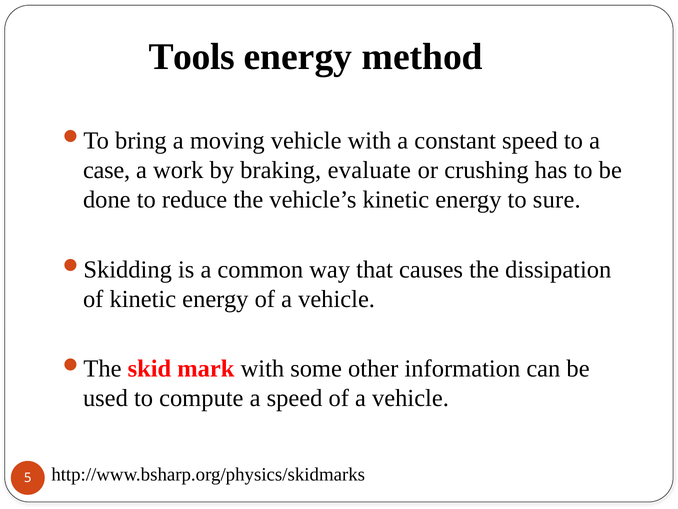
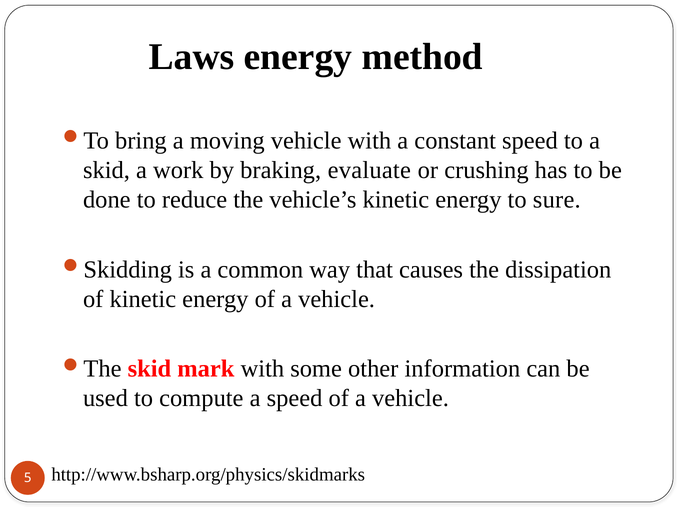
Tools: Tools -> Laws (192, 57)
case: case -> skid (106, 170)
